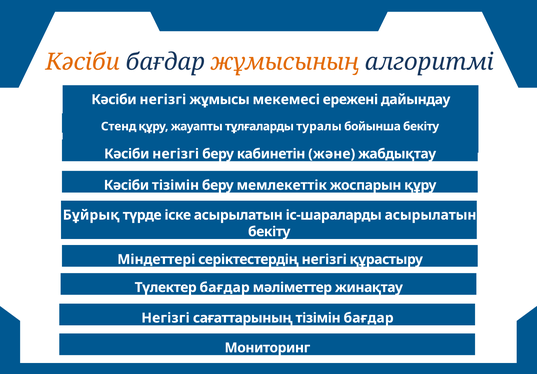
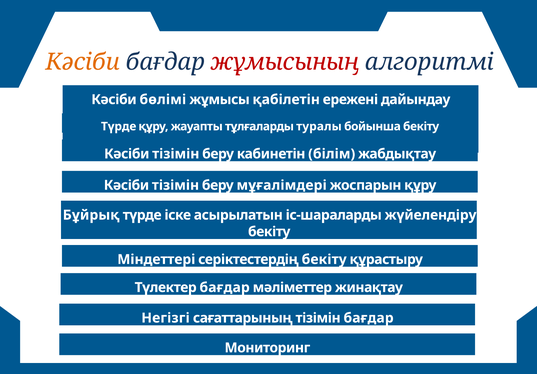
жұмысының colour: orange -> red (285, 62)
негізгі: негізгі -> бөлімі (163, 100)
мекемесі: мекемесі -> қабілетін (286, 100)
Стенд: Стенд -> Түрде (119, 127)
негізгі: негізгі -> тізімін (176, 154)
және: және -> білім (332, 154)
мемлекеттік: мемлекеттік -> мұғалімдері (282, 185)
іс-шараларды асырылатын: асырылатын -> жүйелендіру (431, 215)
серіктестердің негізгі: негізгі -> бекіту (324, 260)
